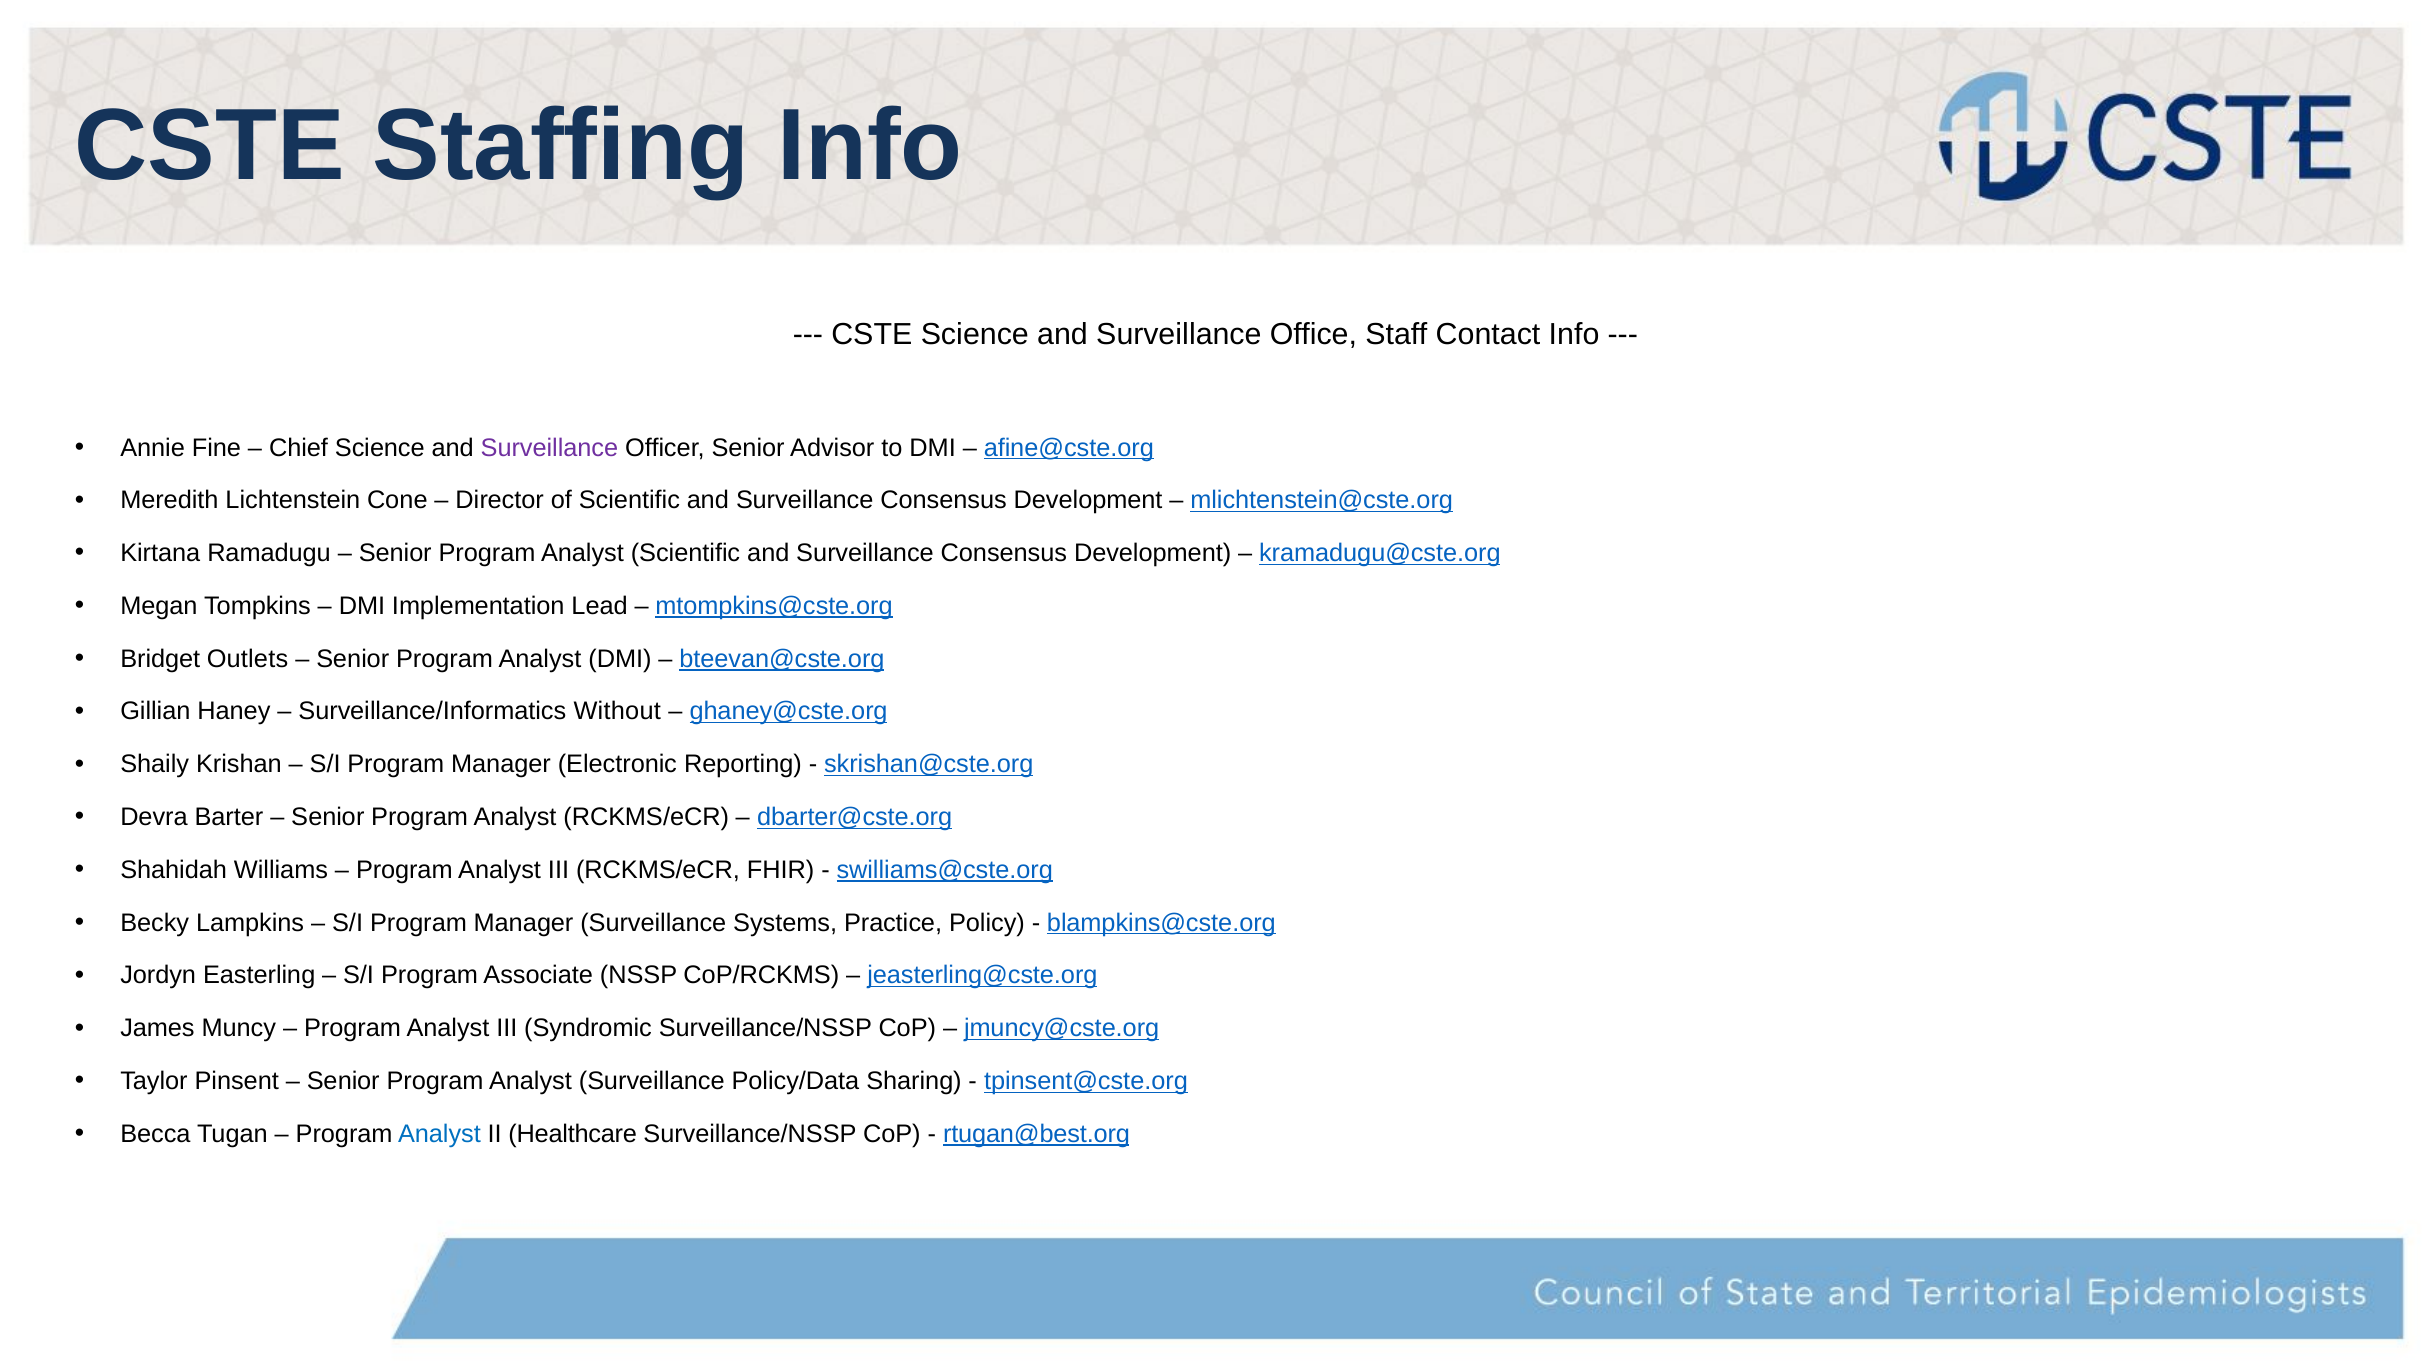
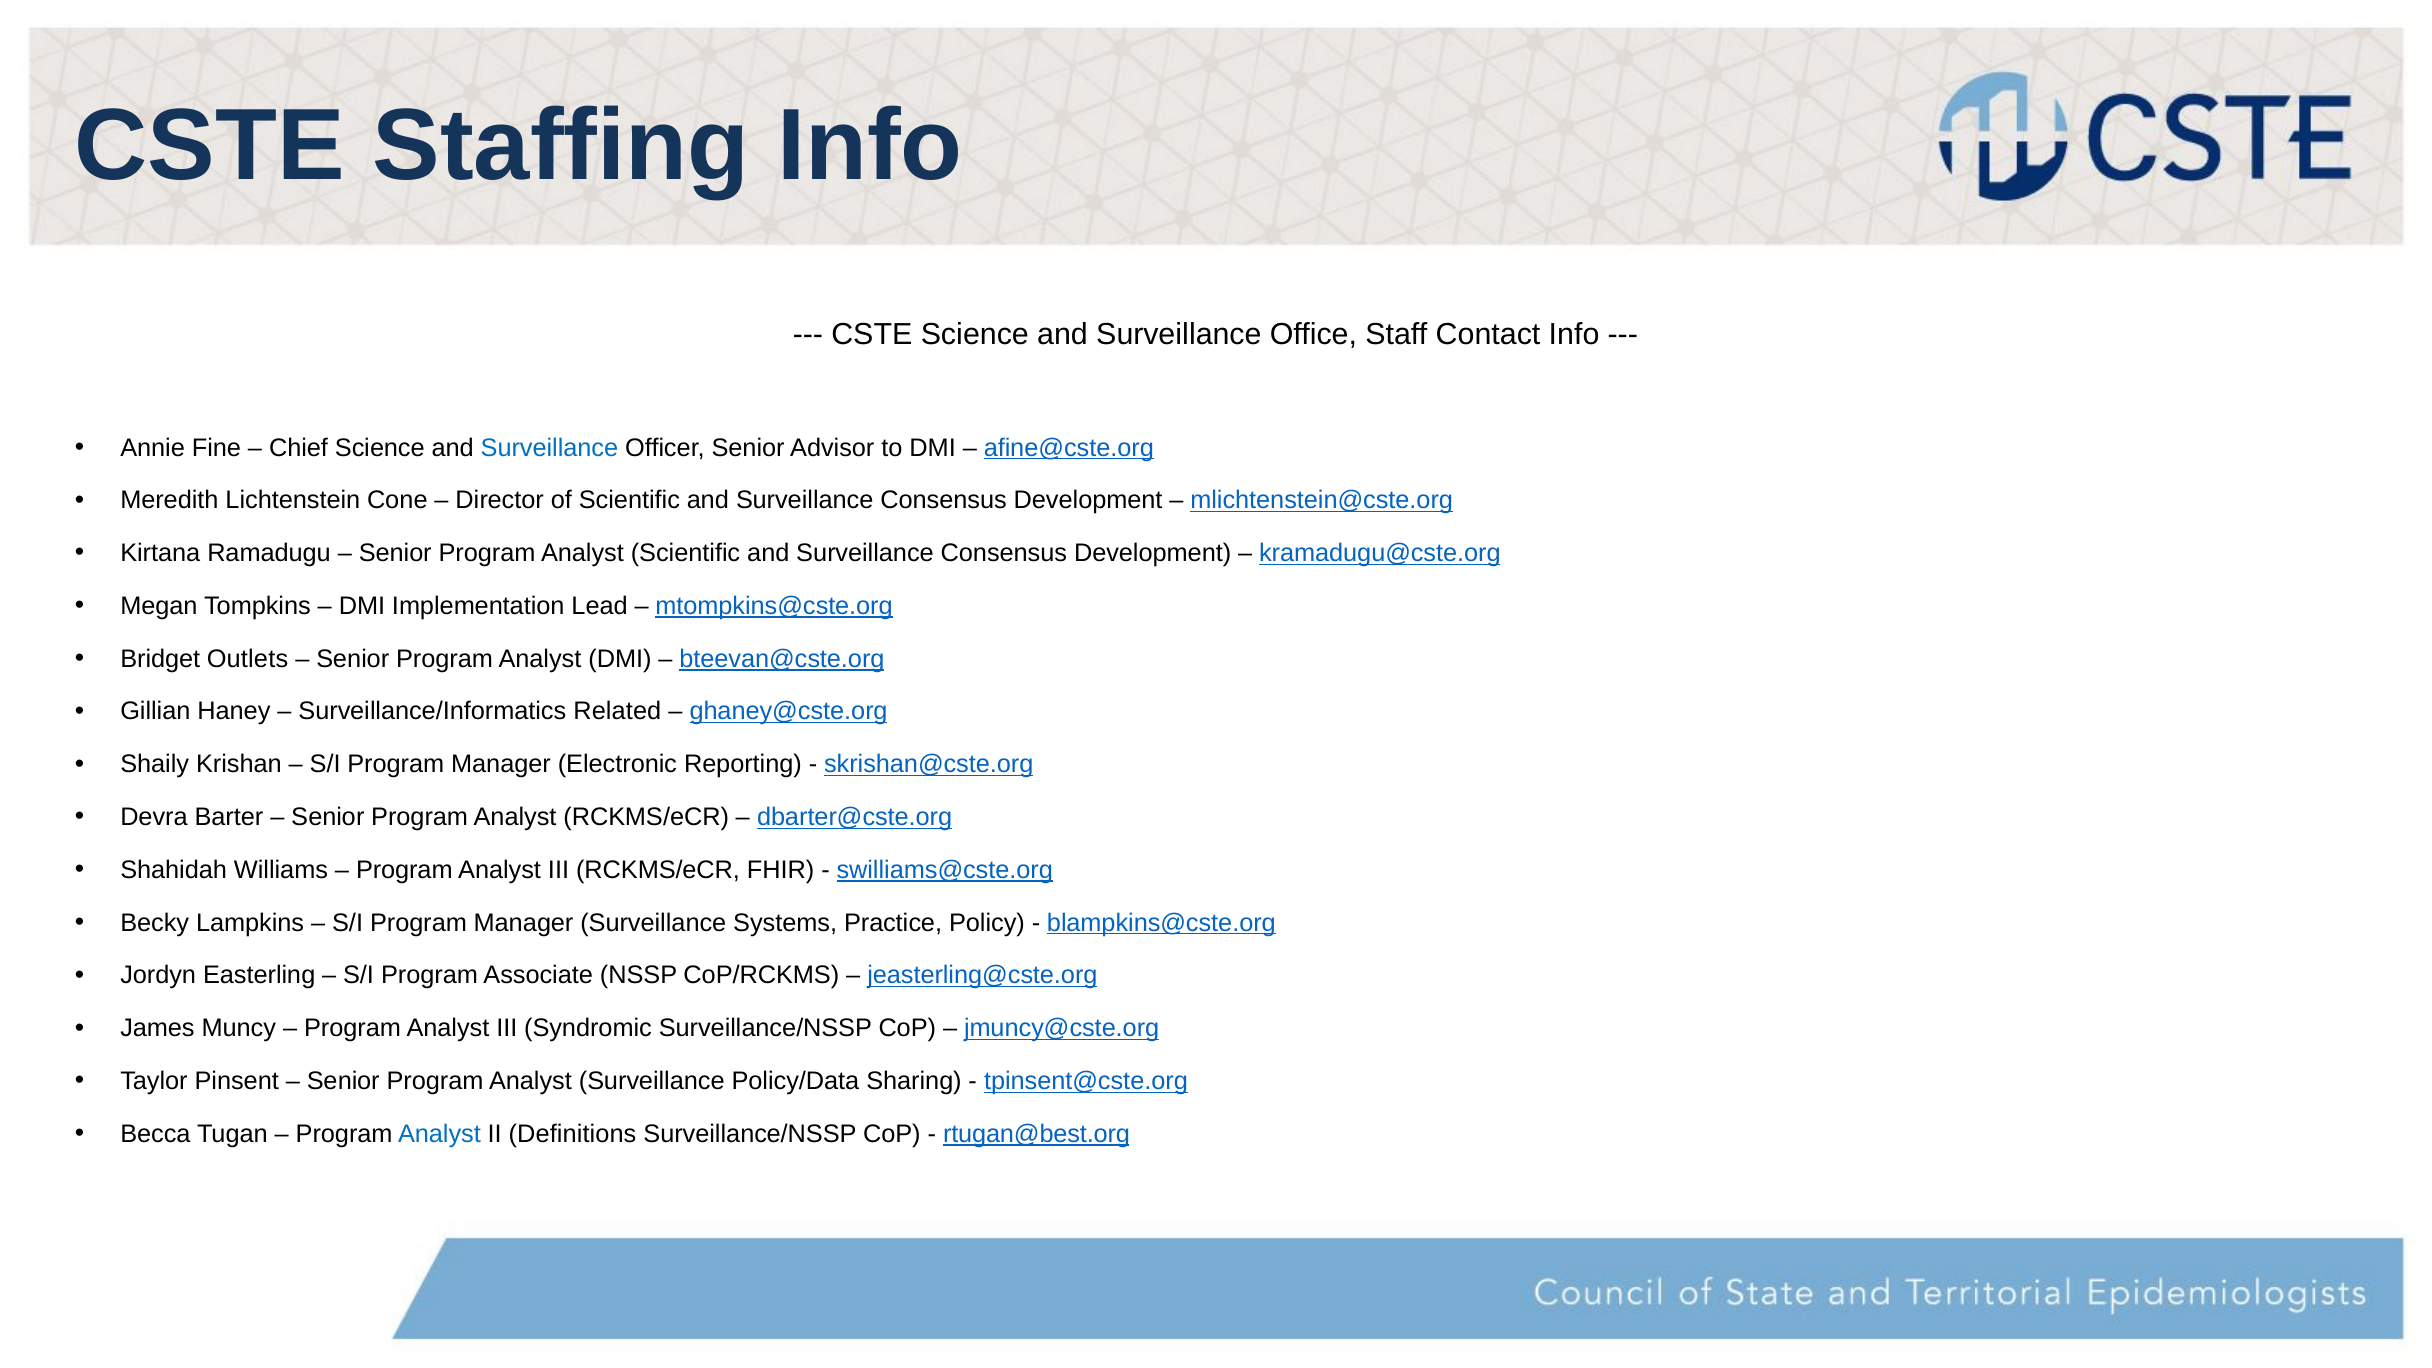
Surveillance colour: purple -> blue (549, 448)
Without: Without -> Related (617, 712)
Healthcare: Healthcare -> Definitions (573, 1134)
